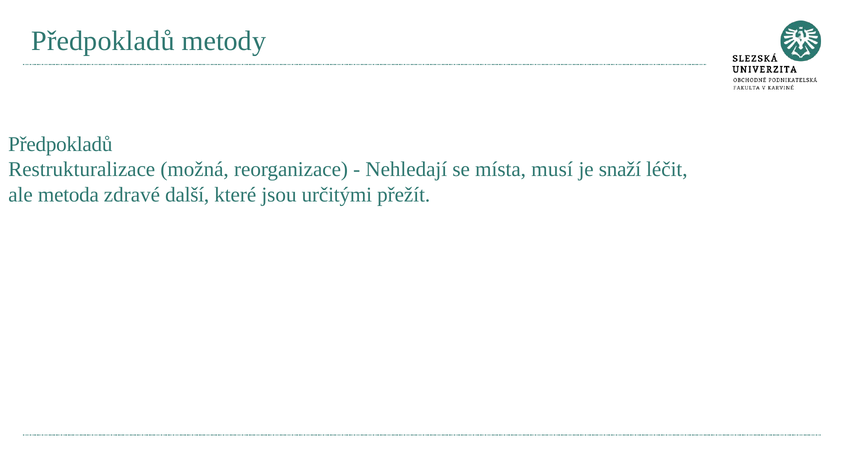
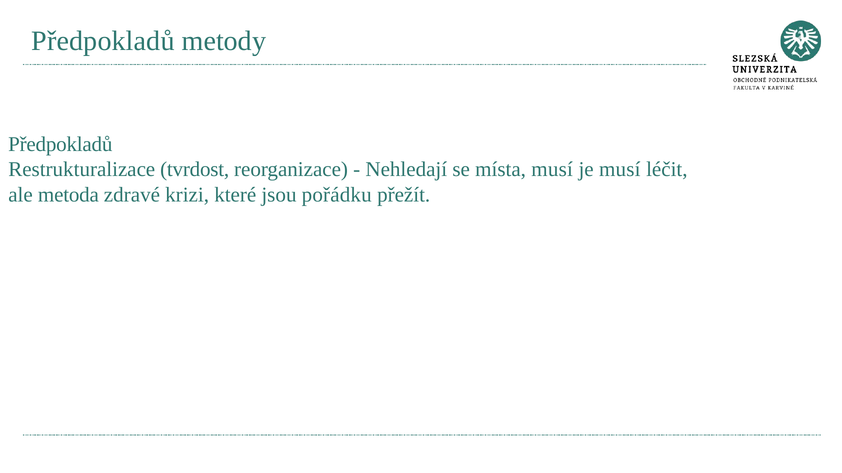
možná: možná -> tvrdost (195, 170)
je snaží: snaží -> musí (620, 170)
další: další -> krizi (187, 195)
určitými: určitými -> pořádku (337, 195)
